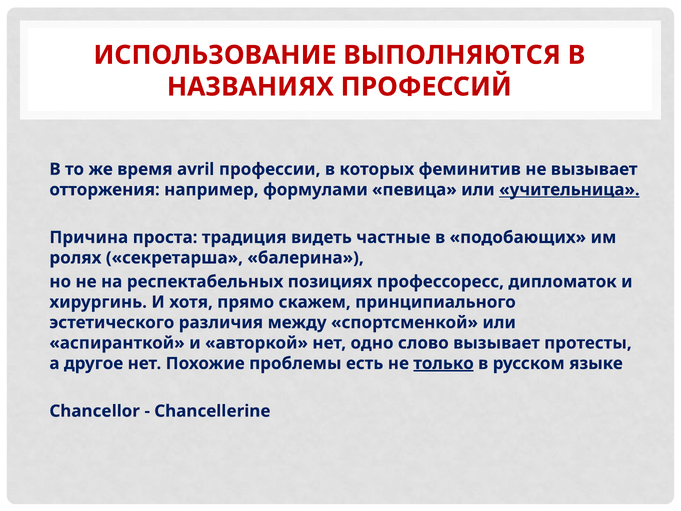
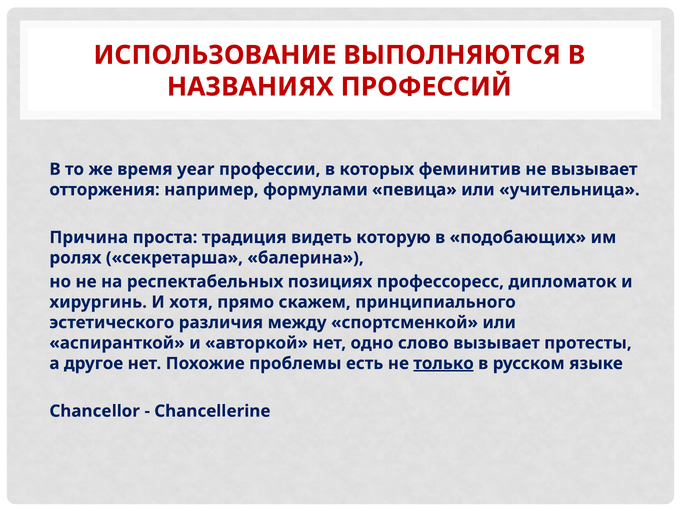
avril: avril -> year (196, 169)
учительница underline: present -> none (569, 190)
частные: частные -> которую (393, 237)
